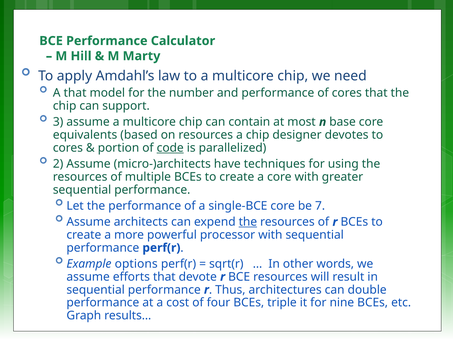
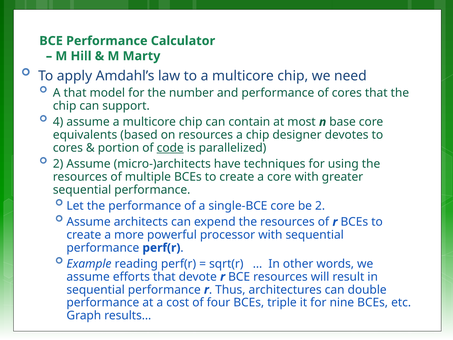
3: 3 -> 4 (58, 122)
be 7: 7 -> 2 (320, 206)
the underline: present -> none (248, 222)
options: options -> reading (136, 264)
